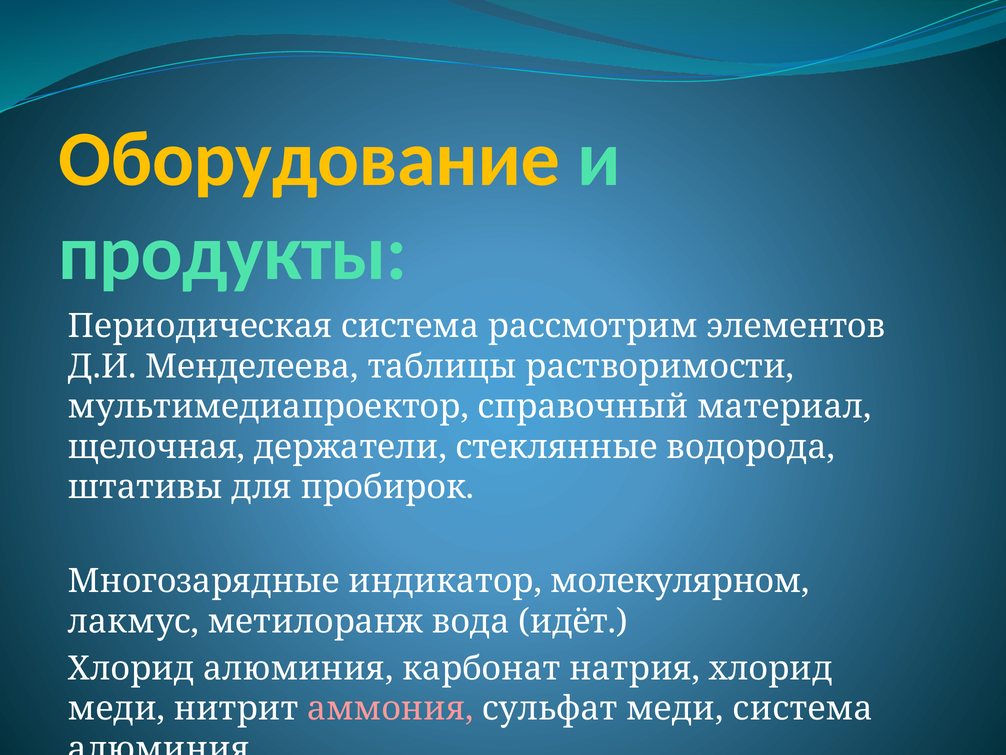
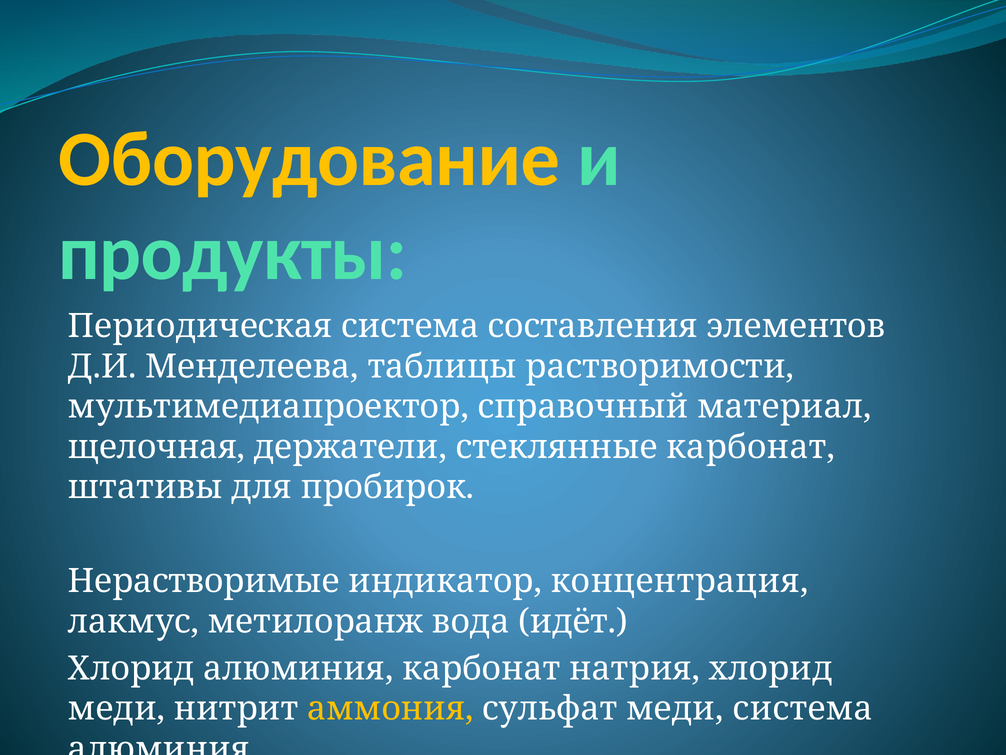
рассмотрим: рассмотрим -> составления (593, 326)
стеклянные водорода: водорода -> карбонат (751, 447)
Многозарядные: Многозарядные -> Нерастворимые (204, 581)
молекулярном: молекулярном -> концентрация (680, 581)
аммония colour: pink -> yellow (390, 708)
